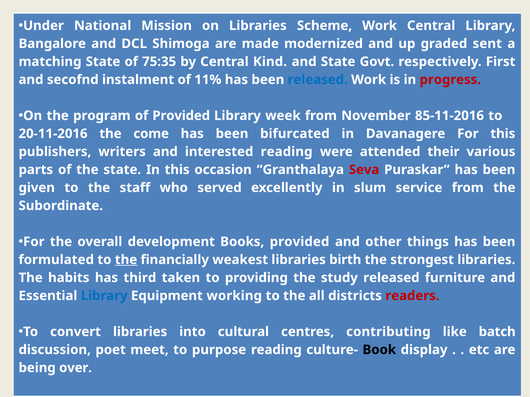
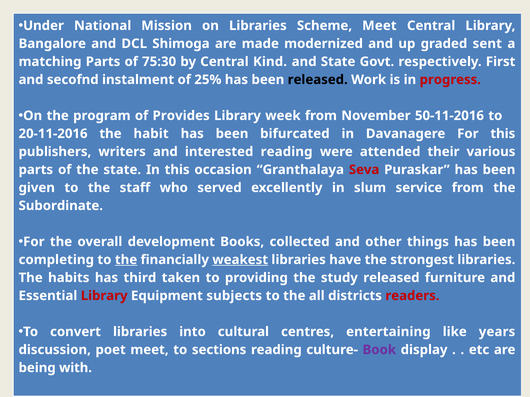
Scheme Work: Work -> Meet (379, 26)
matching State: State -> Parts (103, 62)
75:35: 75:35 -> 75:30 (159, 62)
11%: 11% -> 25% (208, 80)
released colour: blue -> black (318, 80)
of Provided: Provided -> Provides (181, 116)
85-11-2016: 85-11-2016 -> 50-11-2016 (449, 116)
come: come -> habit (151, 134)
Books provided: provided -> collected (300, 242)
formulated: formulated -> completing (56, 260)
weakest underline: none -> present (240, 260)
birth: birth -> have (345, 260)
Library colour: blue -> red (104, 296)
working: working -> subjects (234, 296)
contributing: contributing -> entertaining (388, 332)
batch: batch -> years (497, 332)
purpose: purpose -> sections (219, 350)
Book colour: black -> purple (379, 350)
over: over -> with (76, 368)
